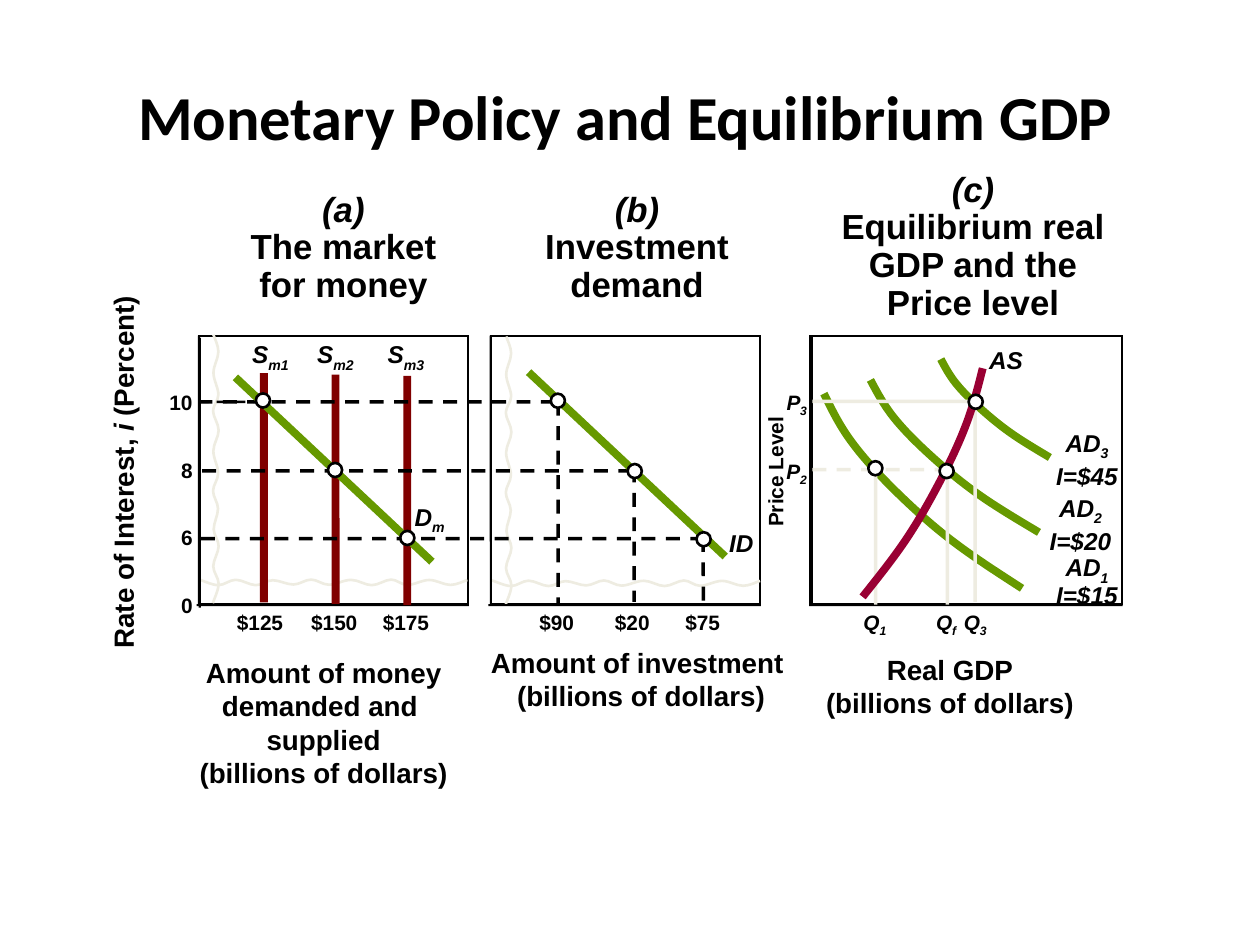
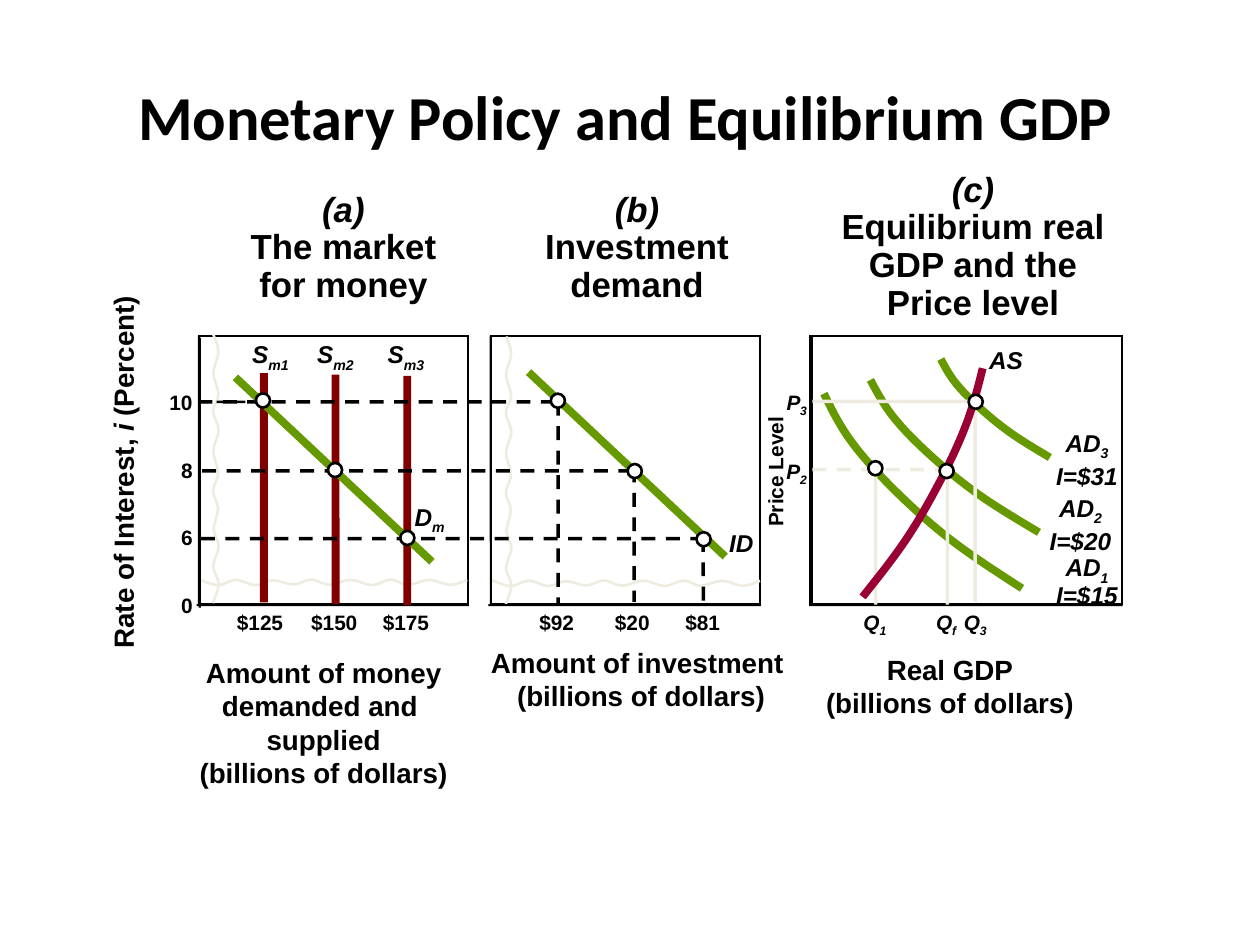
I=$45: I=$45 -> I=$31 (1087, 478)
$90: $90 -> $92 (557, 624)
$75: $75 -> $81 (703, 624)
